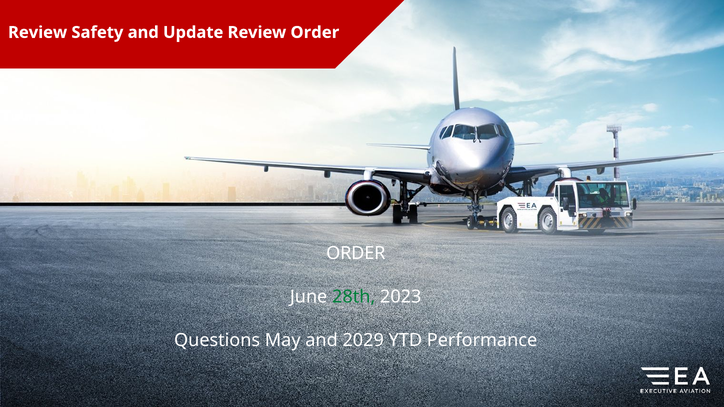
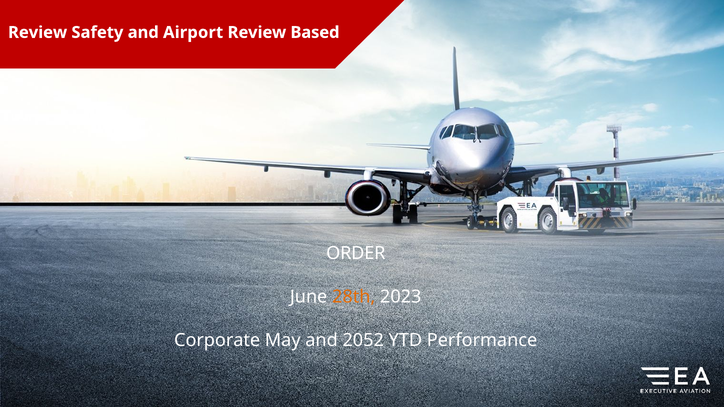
Update: Update -> Airport (193, 32)
Review Order: Order -> Based (315, 32)
28th colour: green -> orange (354, 297)
Questions: Questions -> Corporate (217, 340)
2029: 2029 -> 2052 (363, 340)
